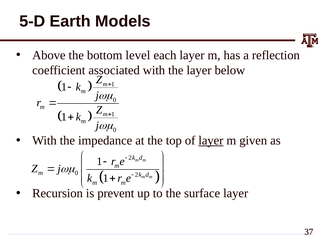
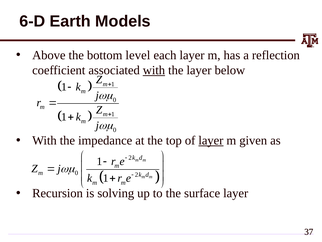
5-D: 5-D -> 6-D (32, 21)
with underline: none -> present (154, 70)
prevent: prevent -> solving (116, 193)
